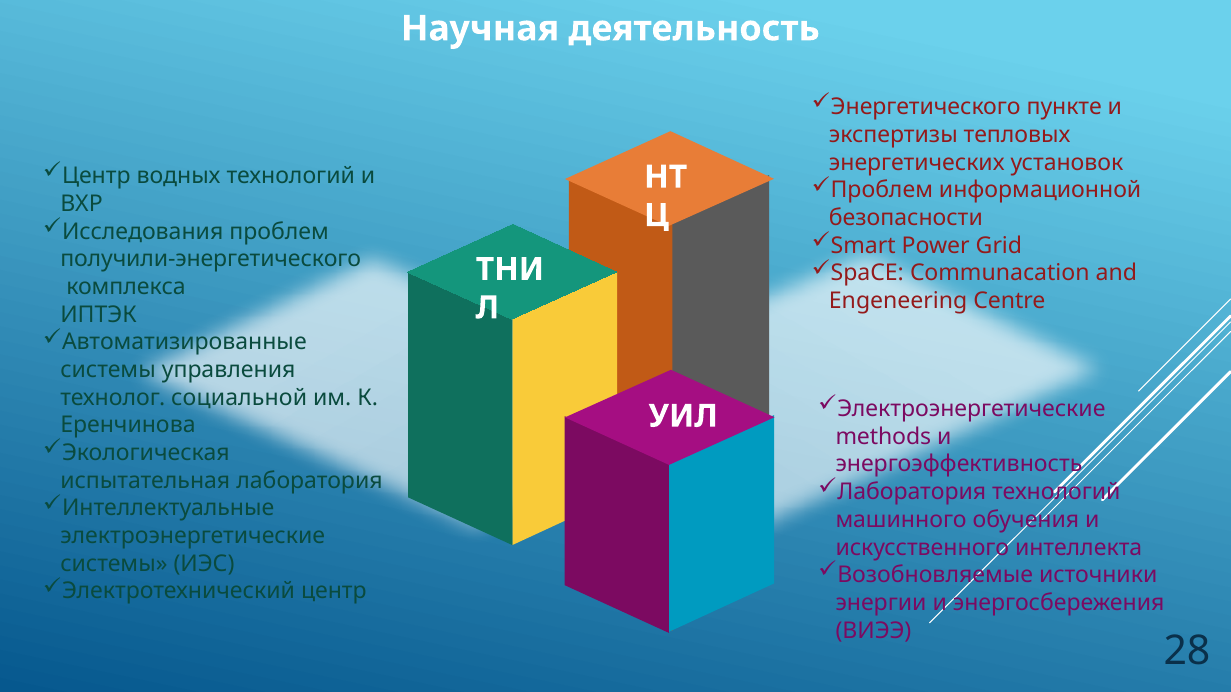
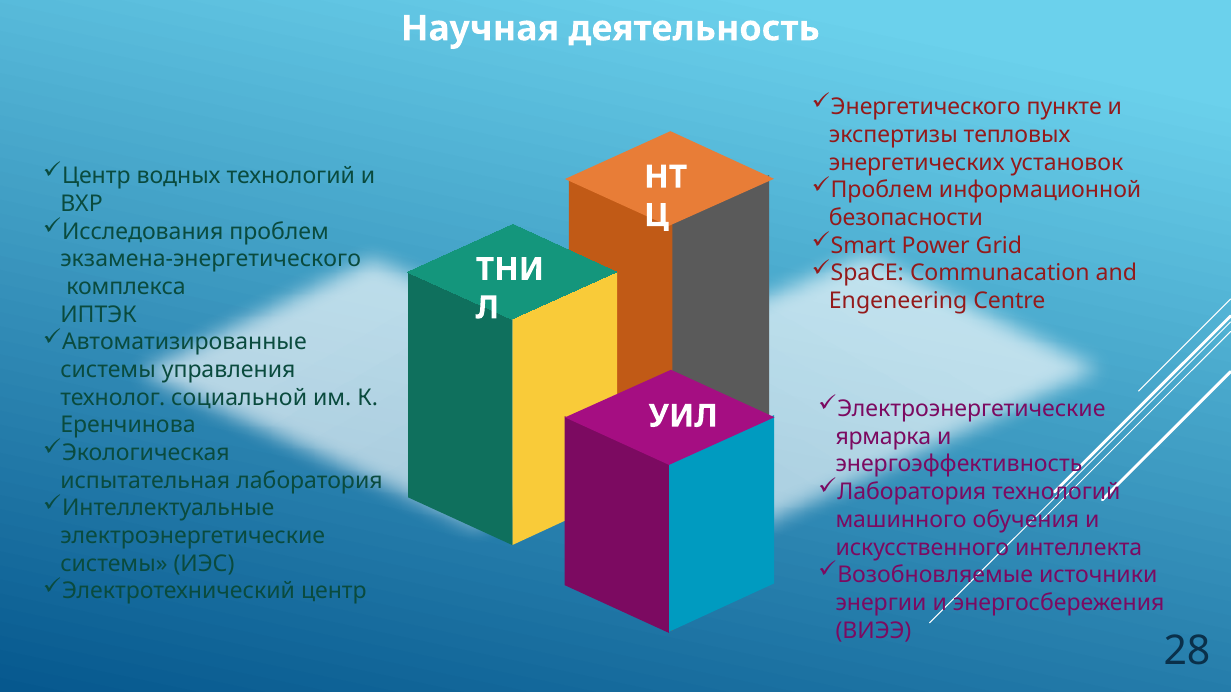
получили-энергетического: получили-энергетического -> экзамена-энергетического (211, 259)
methods: methods -> ярмарка (883, 437)
